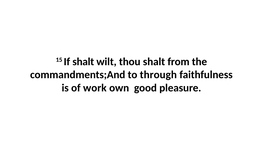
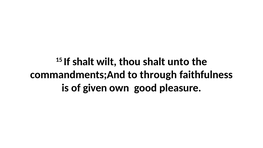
from: from -> unto (178, 62)
work: work -> given (95, 88)
